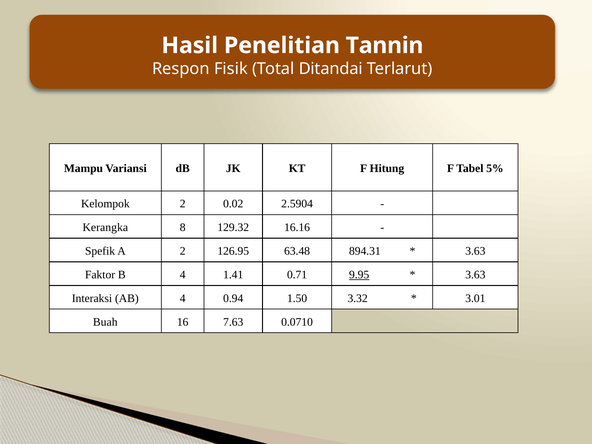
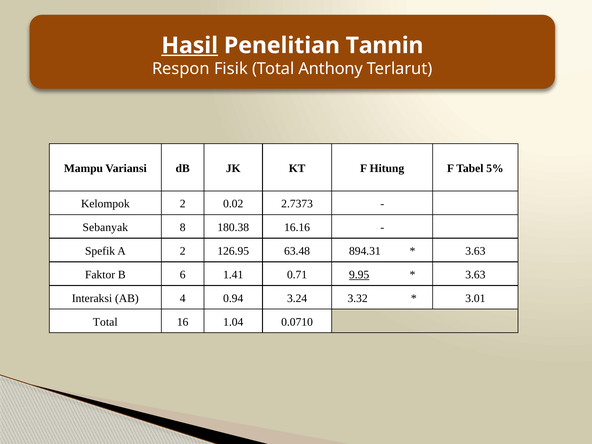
Hasil underline: none -> present (190, 45)
Ditandai: Ditandai -> Anthony (331, 69)
2.5904: 2.5904 -> 2.7373 (297, 204)
Kerangka: Kerangka -> Sebanyak (105, 227)
129.32: 129.32 -> 180.38 (233, 227)
B 4: 4 -> 6 (183, 275)
1.50: 1.50 -> 3.24 (297, 298)
Buah: Buah -> Total (105, 322)
7.63: 7.63 -> 1.04 (233, 322)
